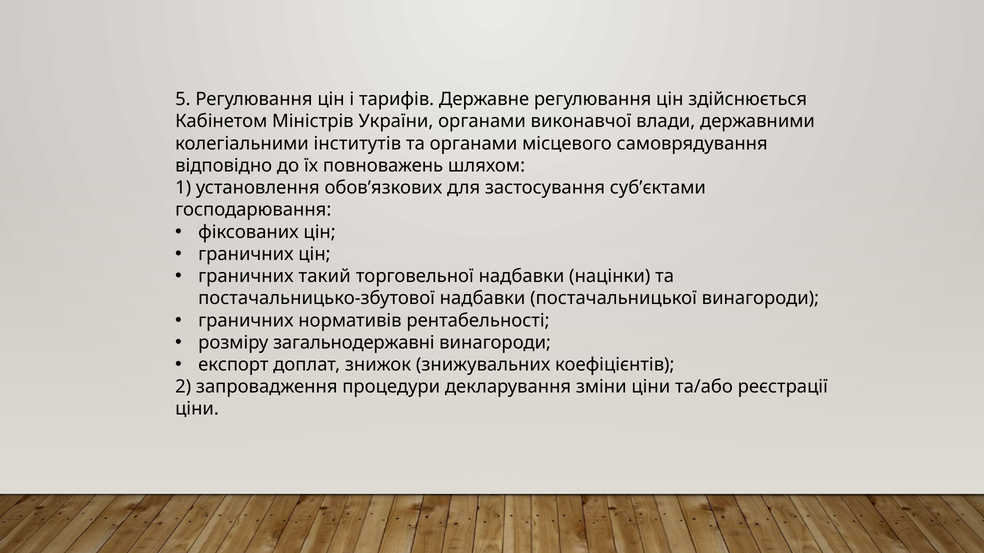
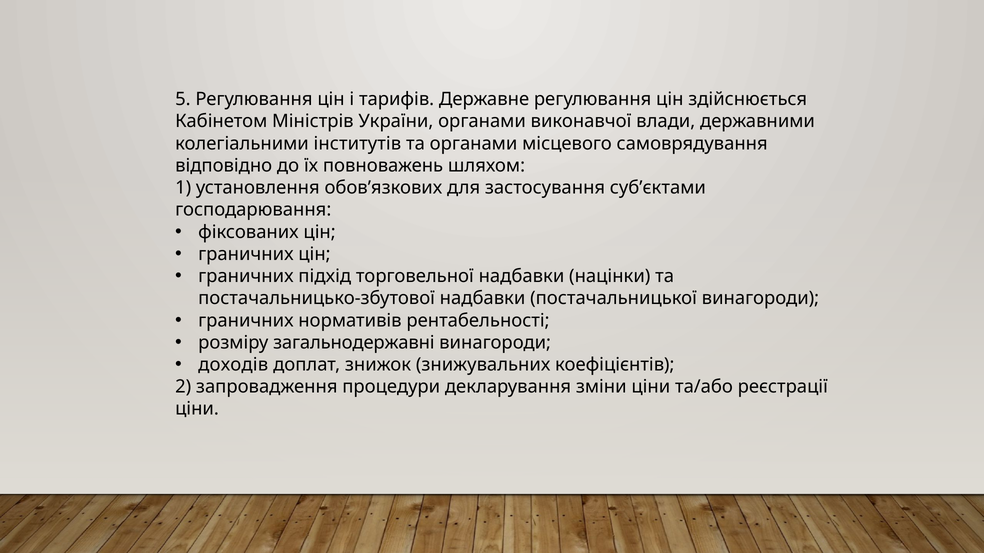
такий: такий -> підхід (325, 276)
експорт: експорт -> доходів (233, 365)
